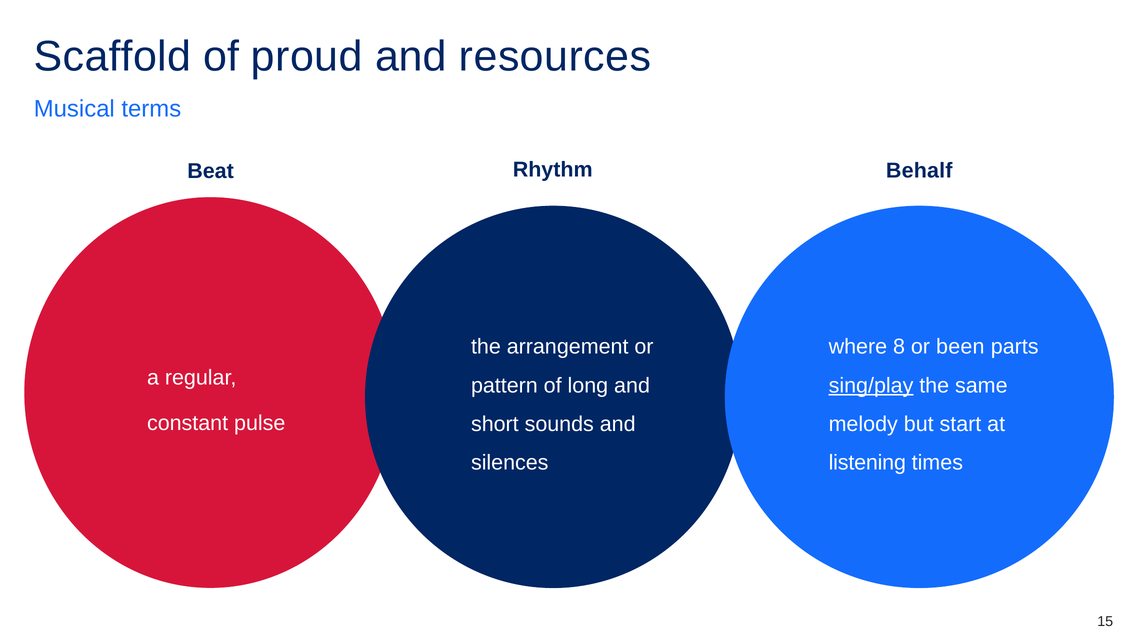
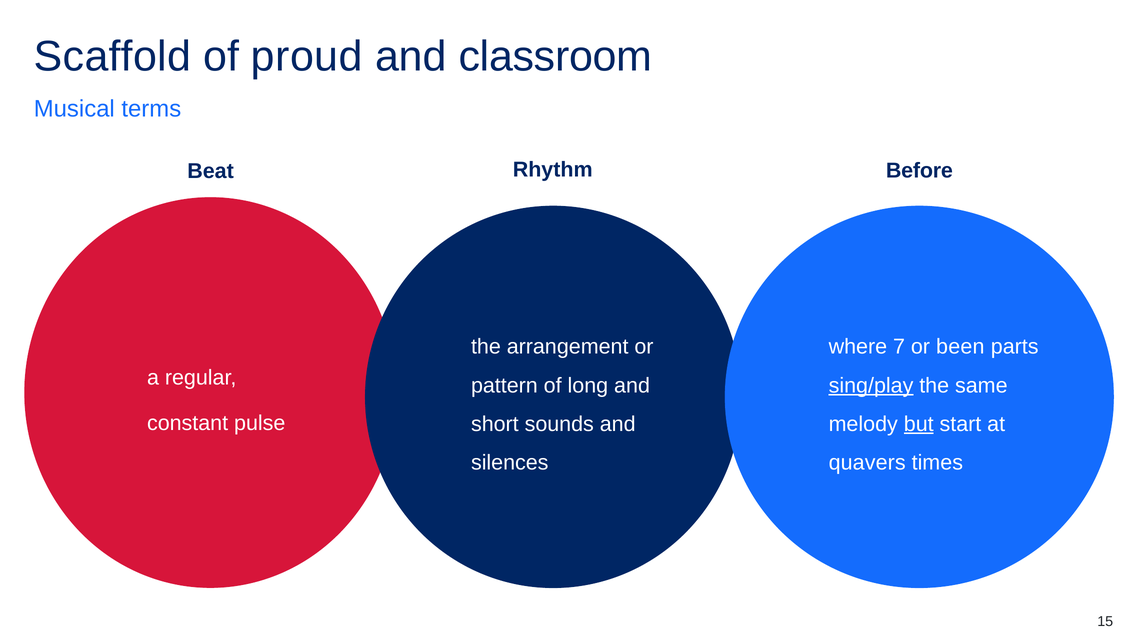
resources: resources -> classroom (555, 57)
Behalf: Behalf -> Before (919, 171)
8: 8 -> 7 (899, 347)
but underline: none -> present (919, 425)
listening: listening -> quavers (867, 463)
